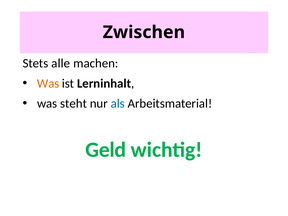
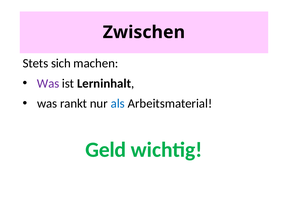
alle: alle -> sich (61, 63)
Was colour: orange -> purple (48, 83)
steht: steht -> rankt (74, 104)
